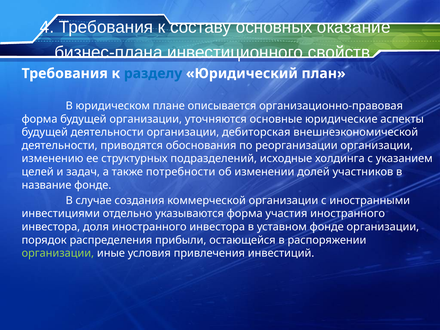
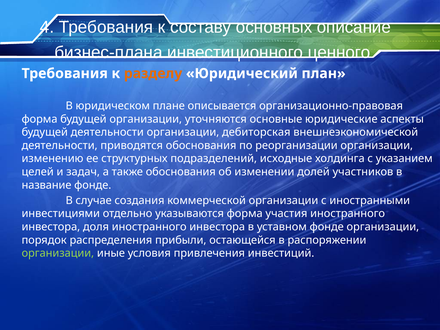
оказание: оказание -> описание (354, 27)
свойств: свойств -> ценного (339, 53)
разделу colour: blue -> orange (153, 73)
также потребности: потребности -> обоснования (181, 172)
